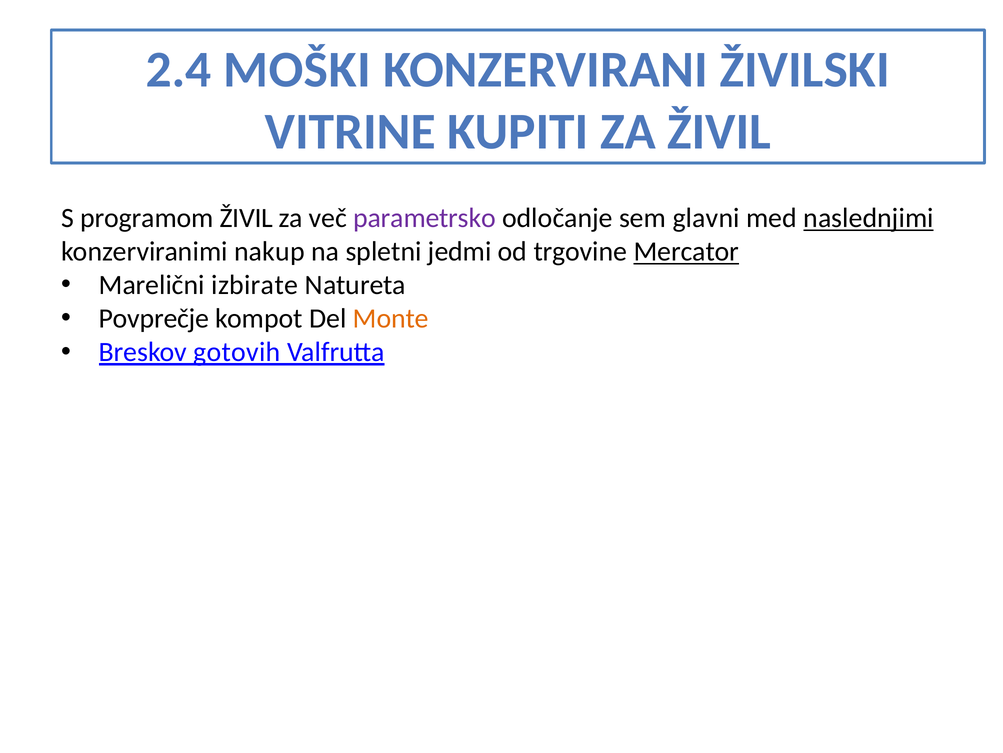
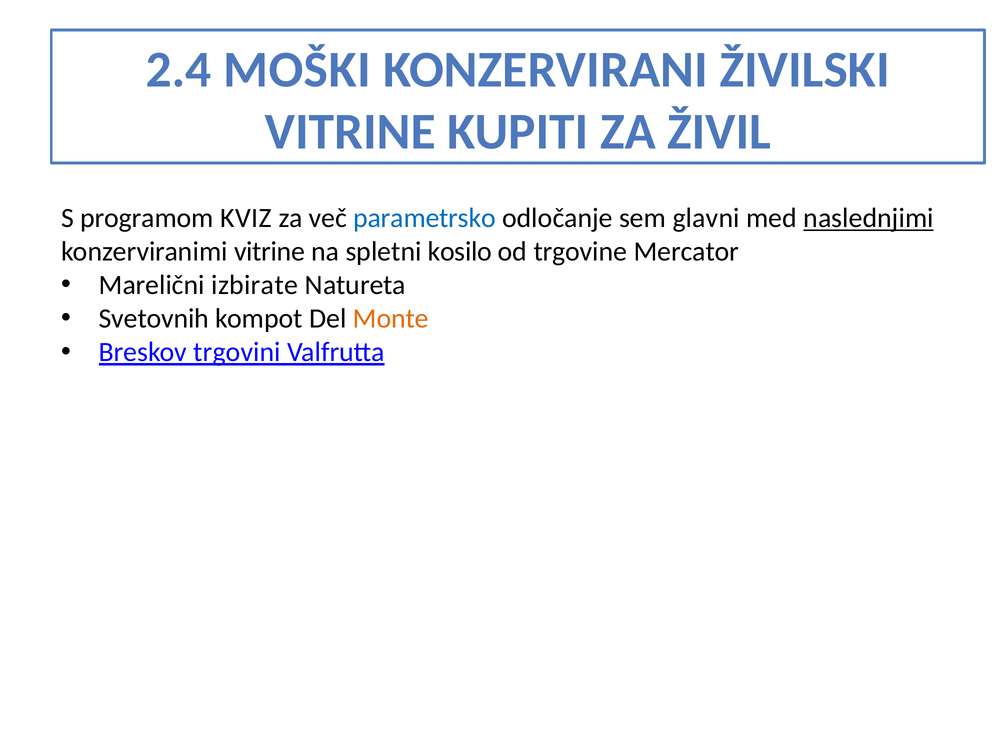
programom ŽIVIL: ŽIVIL -> KVIZ (246, 218)
parametrsko colour: purple -> blue (425, 218)
konzerviranimi nakup: nakup -> vitrine (270, 251)
jedmi: jedmi -> kosilo (460, 251)
Mercator underline: present -> none (686, 251)
Povprečje: Povprečje -> Svetovnih (154, 318)
gotovih: gotovih -> trgovini (237, 352)
